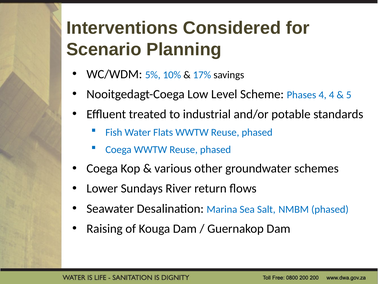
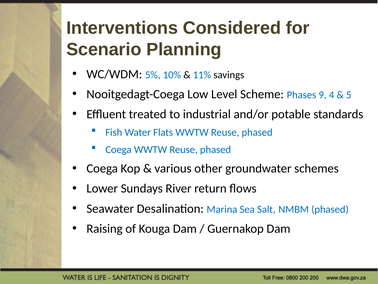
17%: 17% -> 11% (202, 75)
Phases 4: 4 -> 9 (323, 95)
